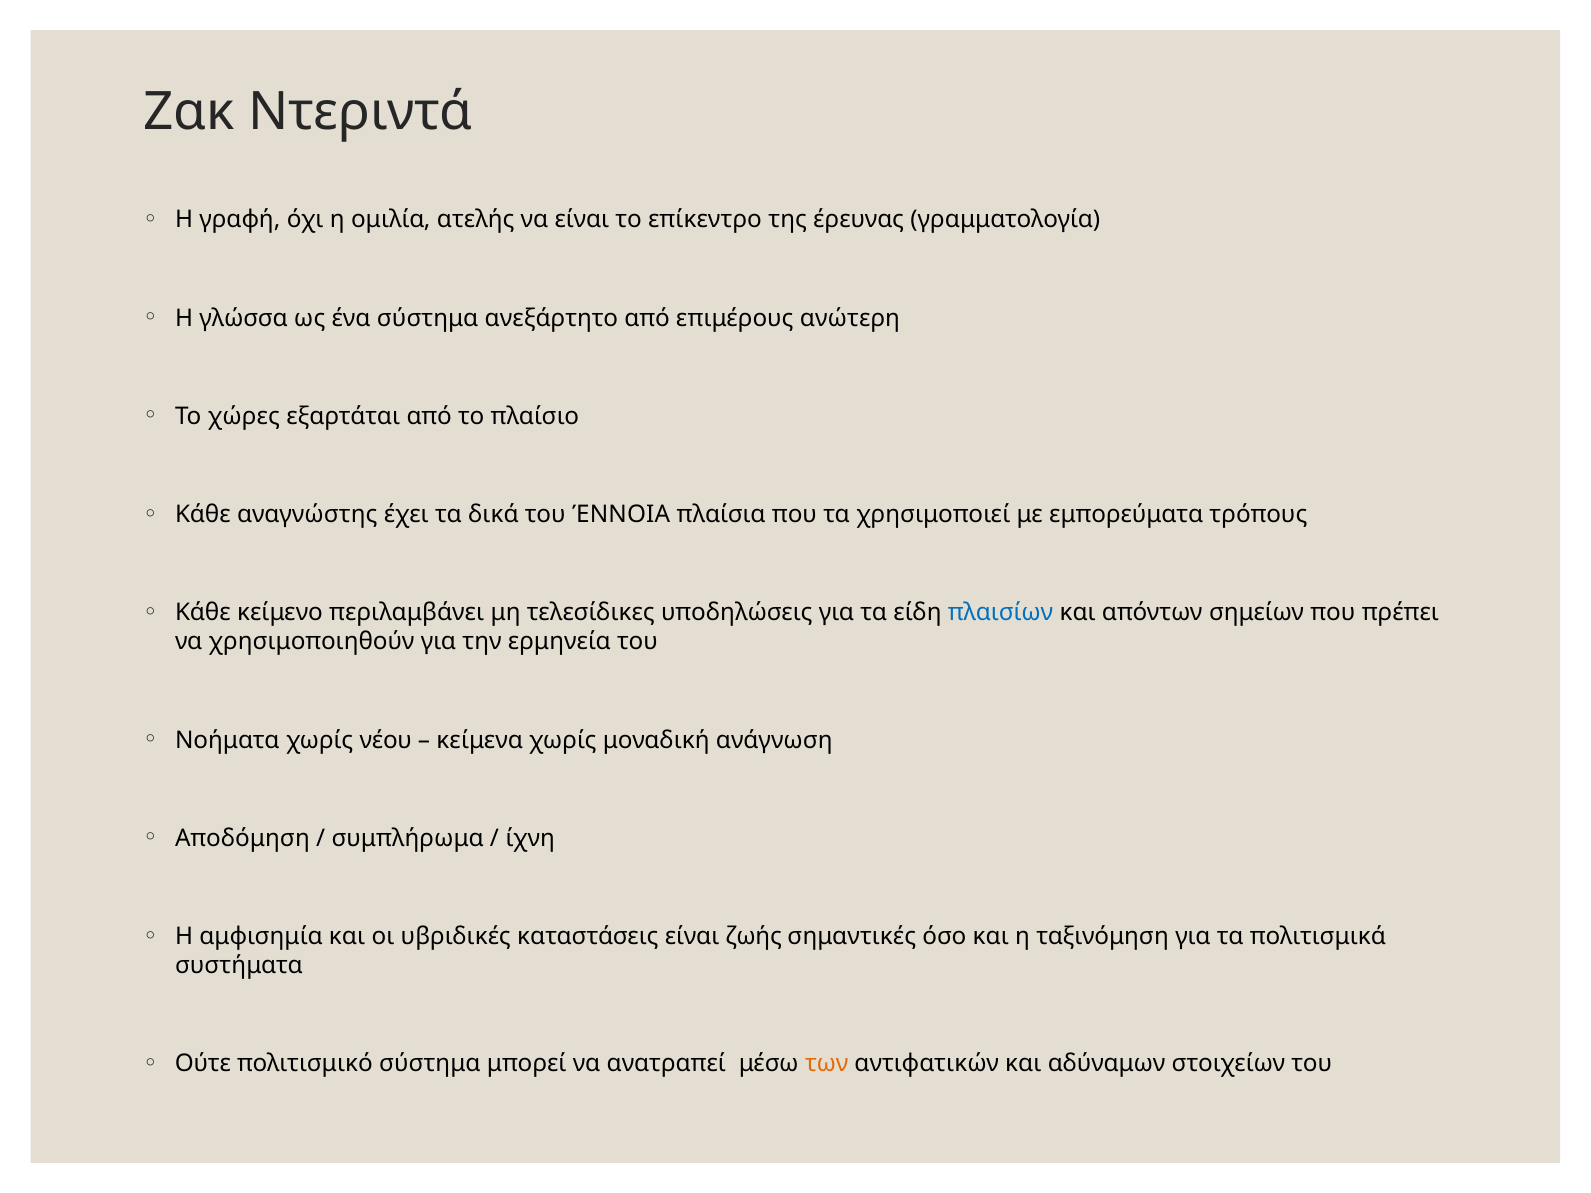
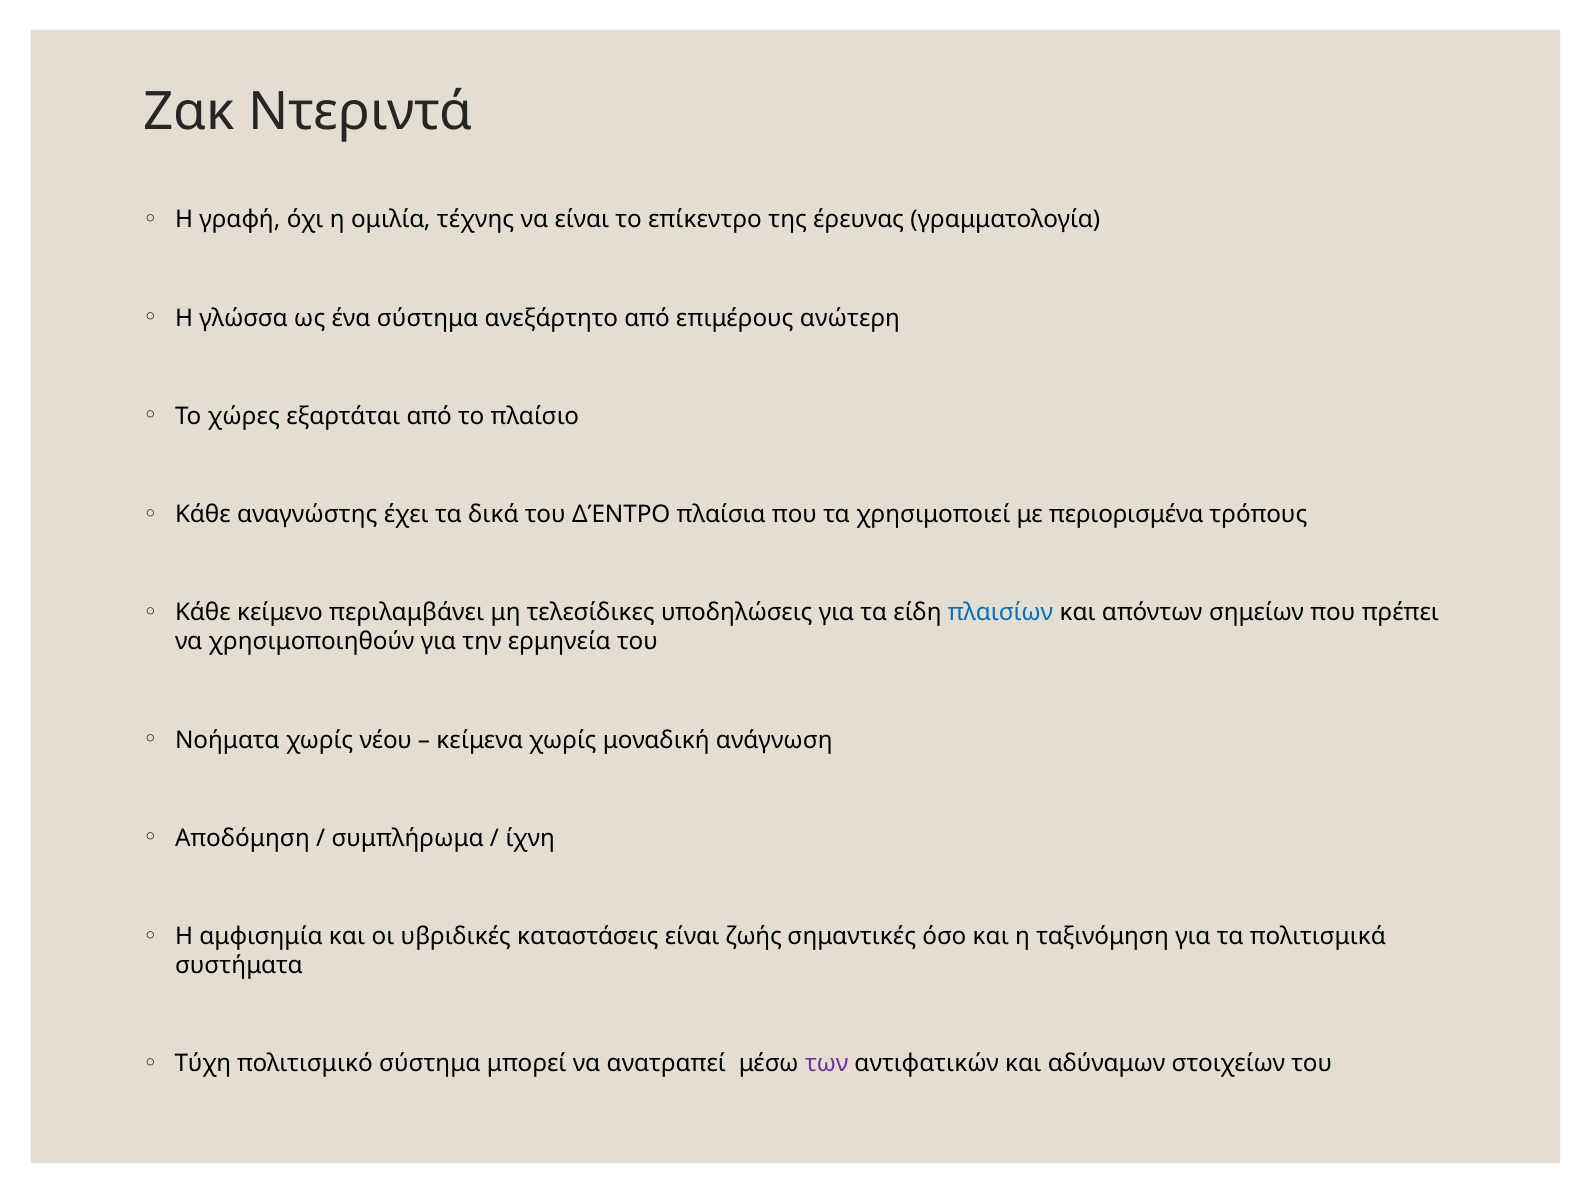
ατελής: ατελής -> τέχνης (476, 220)
ΈΝΝΟΙΑ: ΈΝΝΟΙΑ -> ΔΈΝΤΡΟ (621, 515)
εμπορεύματα: εμπορεύματα -> περιορισμένα (1126, 515)
Ούτε: Ούτε -> Τύχη (203, 1064)
των colour: orange -> purple (827, 1064)
